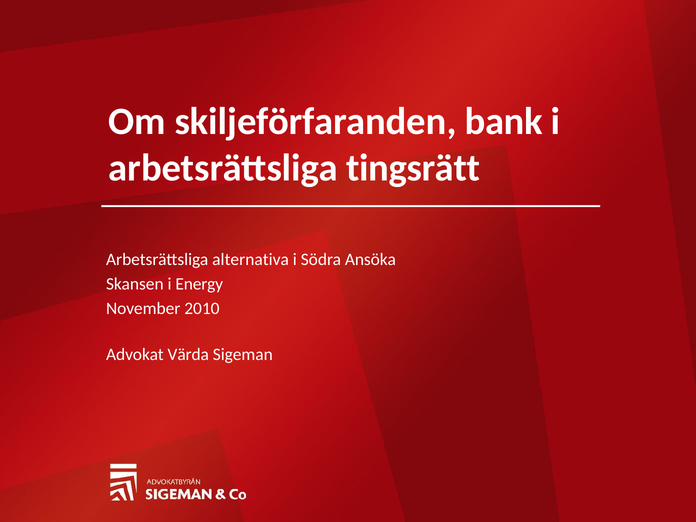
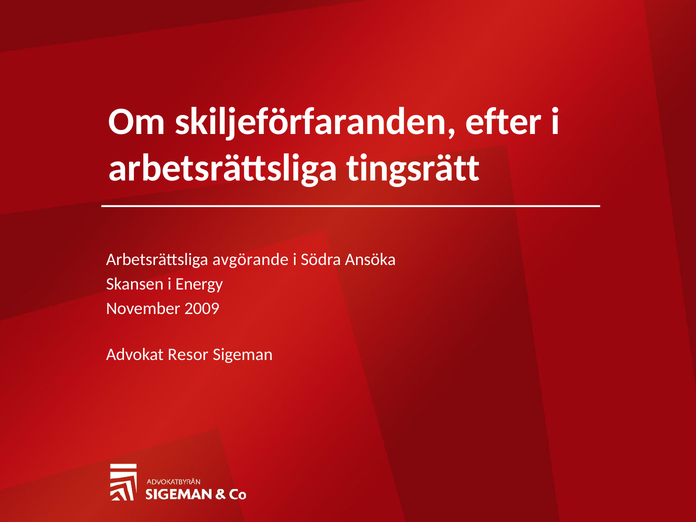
bank: bank -> efter (504, 121)
alternativa: alternativa -> avgörande (251, 260)
2010: 2010 -> 2009 (202, 308)
Värda: Värda -> Resor (188, 354)
